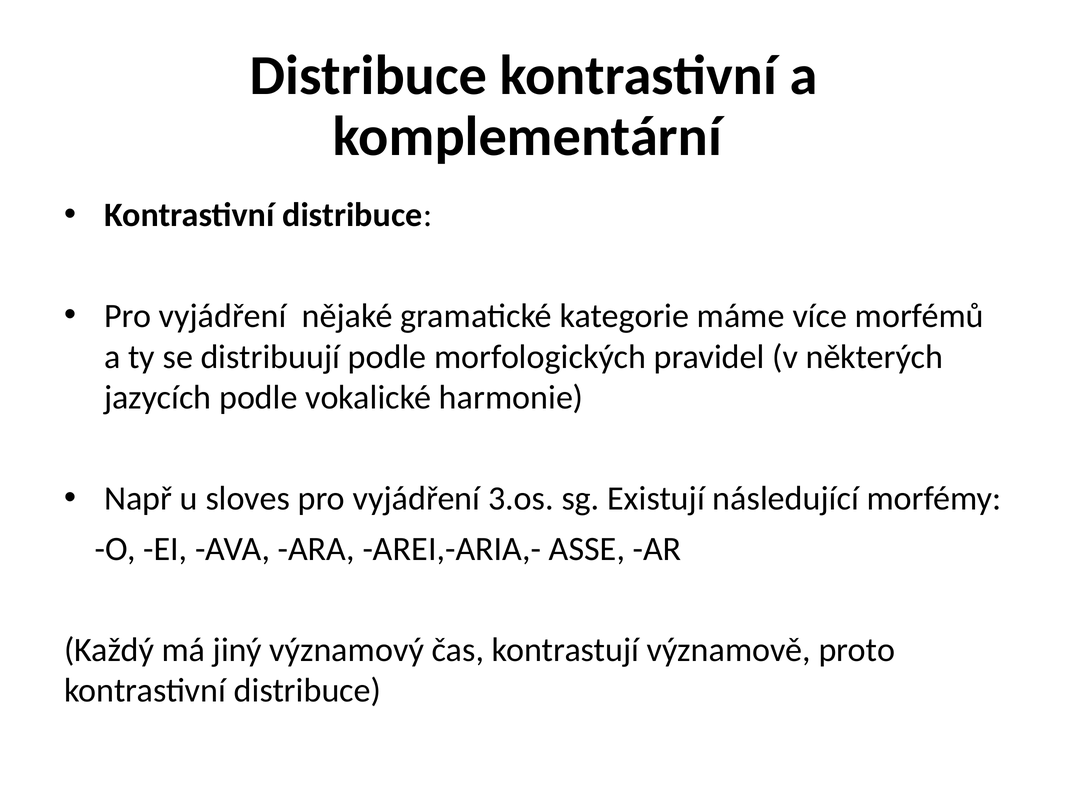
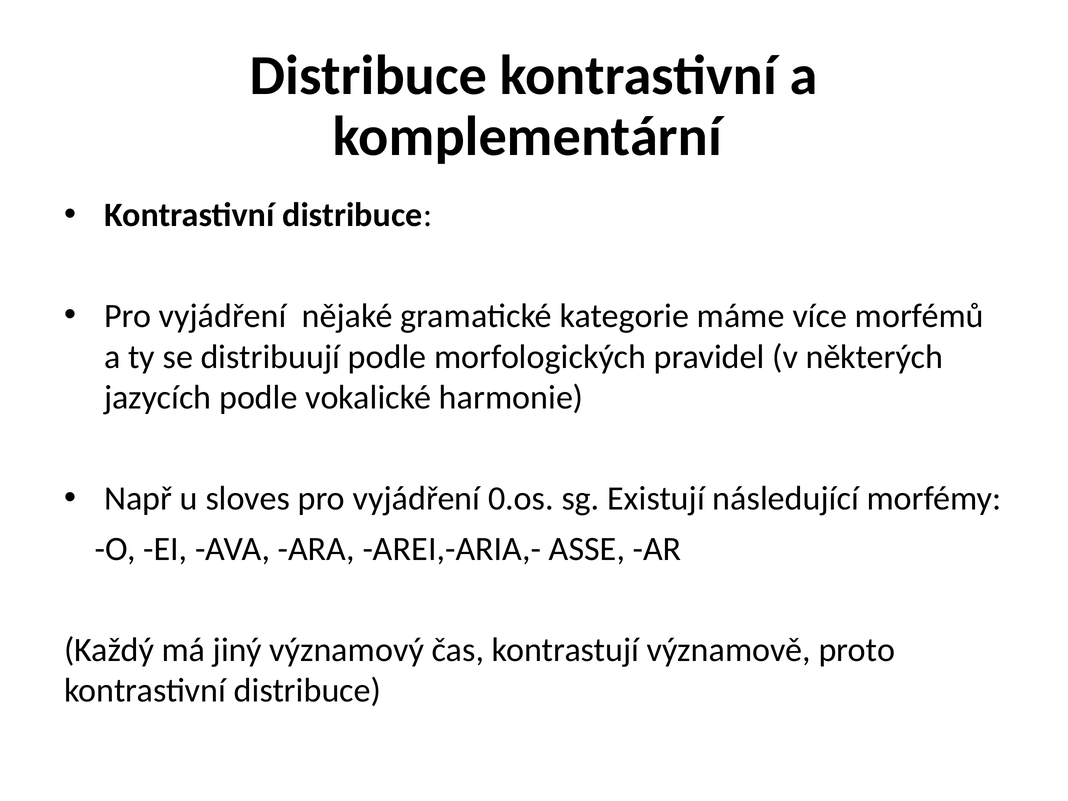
3.os: 3.os -> 0.os (521, 499)
